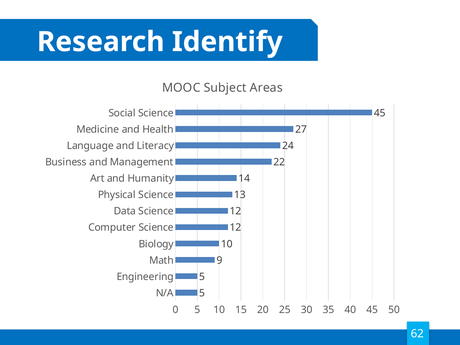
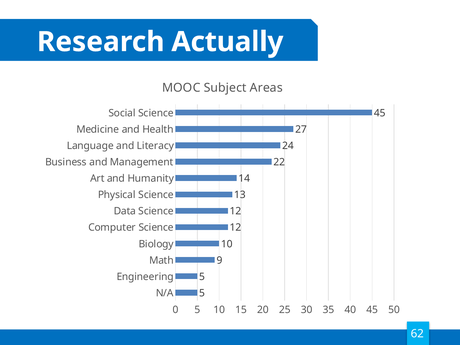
Identify: Identify -> Actually (227, 42)
